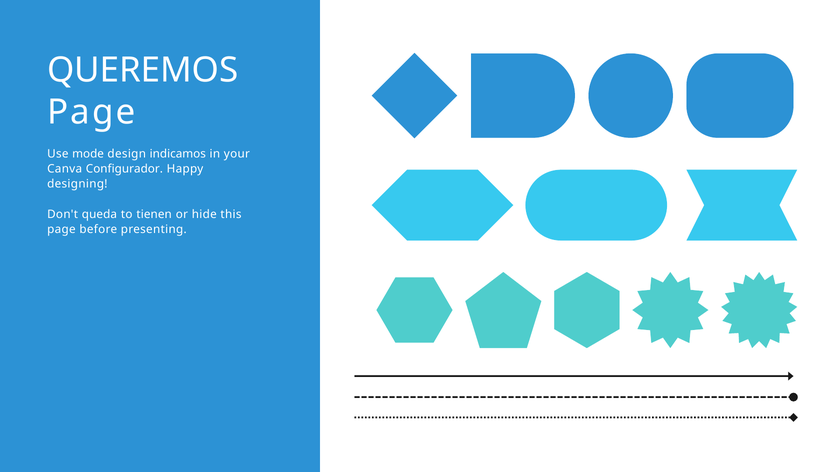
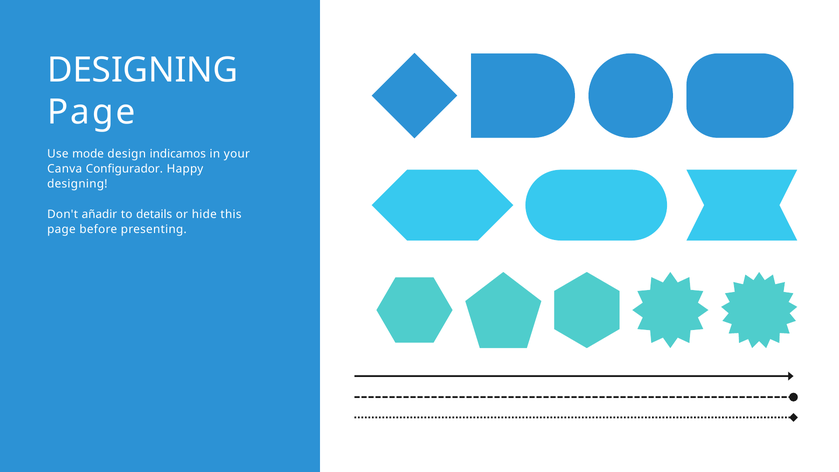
QUEREMOS: QUEREMOS -> DESIGNING (143, 70)
queda: queda -> añadir (99, 214)
tienen: tienen -> details (154, 214)
